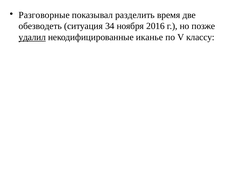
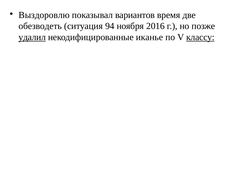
Разговорные: Разговорные -> Выздоровлю (44, 15)
разделить: разделить -> вариантов (135, 15)
34: 34 -> 94 (110, 26)
классу underline: none -> present (200, 37)
